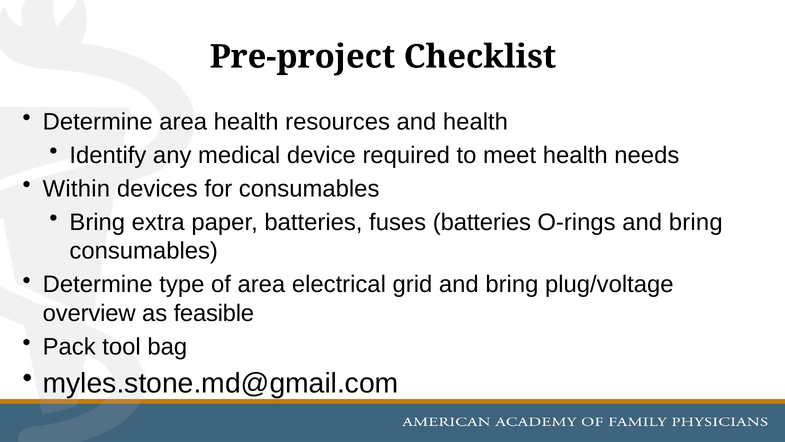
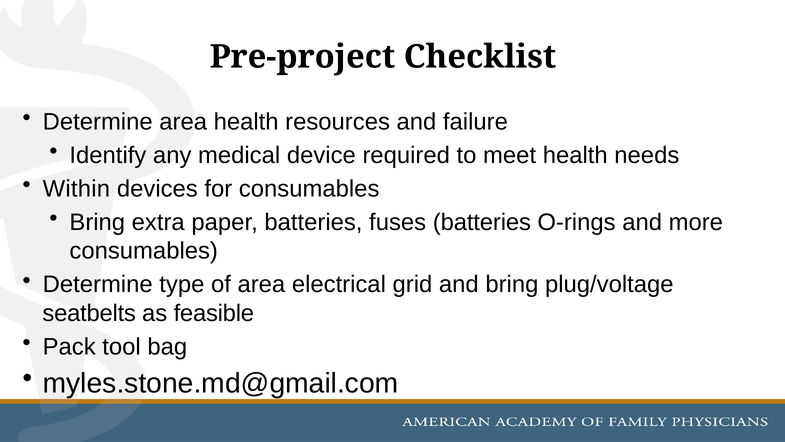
and health: health -> failure (475, 122)
O-rings and bring: bring -> more (696, 223)
overview: overview -> seatbelts (89, 313)
